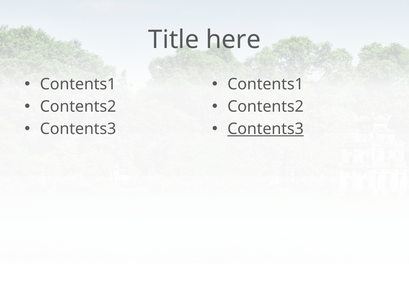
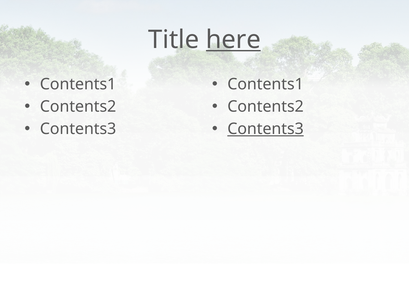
here underline: none -> present (233, 40)
